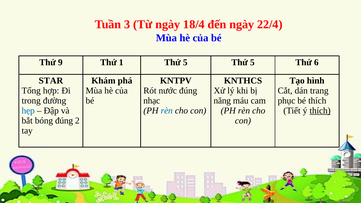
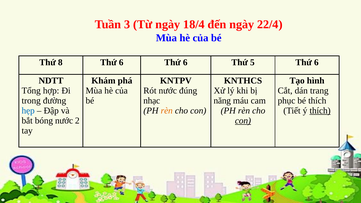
9: 9 -> 8 (60, 62)
1: 1 -> 6 (121, 62)
5: 5 -> 6 (185, 62)
STAR: STAR -> NDTT (51, 81)
rèn colour: blue -> orange (167, 111)
bóng đúng: đúng -> nước (64, 121)
con underline: none -> present (243, 121)
